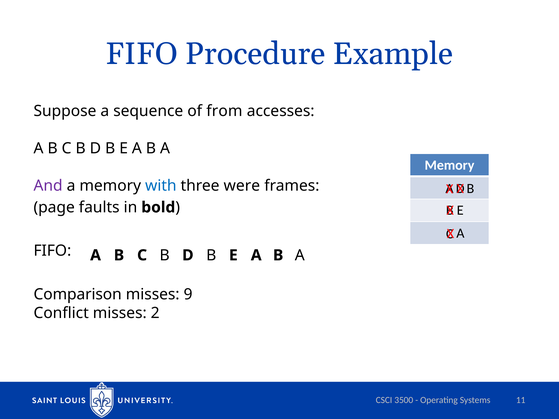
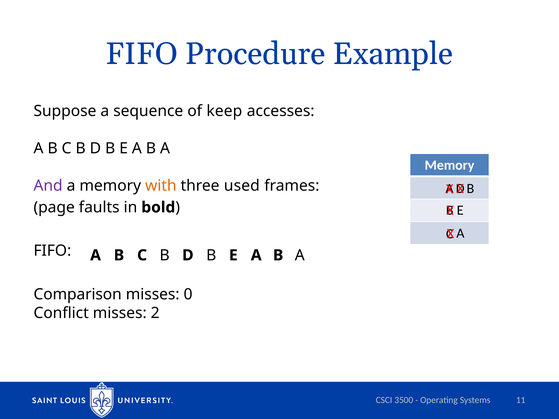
from: from -> keep (224, 111)
with colour: blue -> orange (161, 186)
were: were -> used (242, 186)
9: 9 -> 0 (188, 295)
